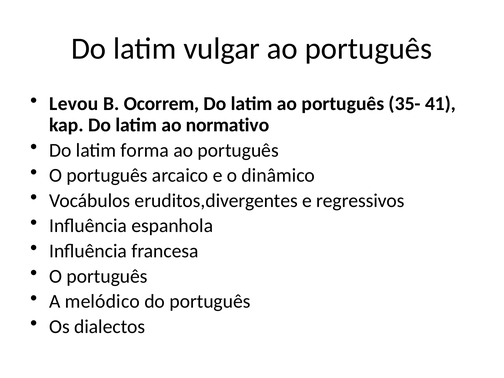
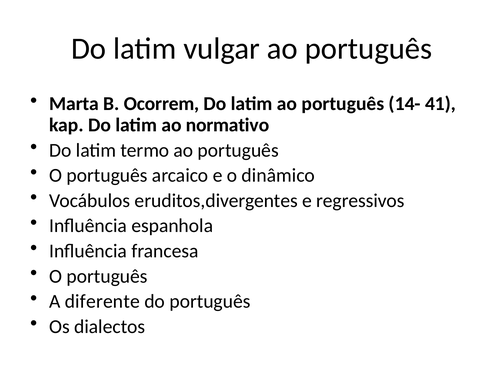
Levou: Levou -> Marta (74, 104)
35-: 35- -> 14- (405, 104)
forma: forma -> termo (145, 150)
melódico: melódico -> diferente (102, 301)
